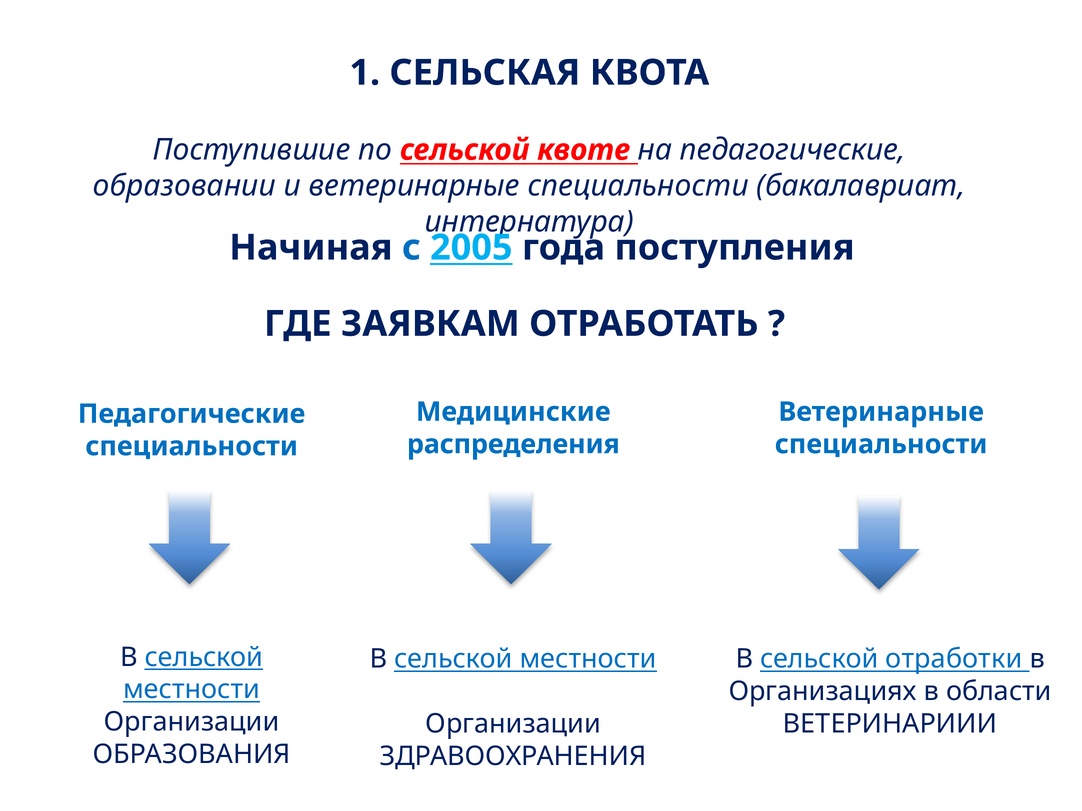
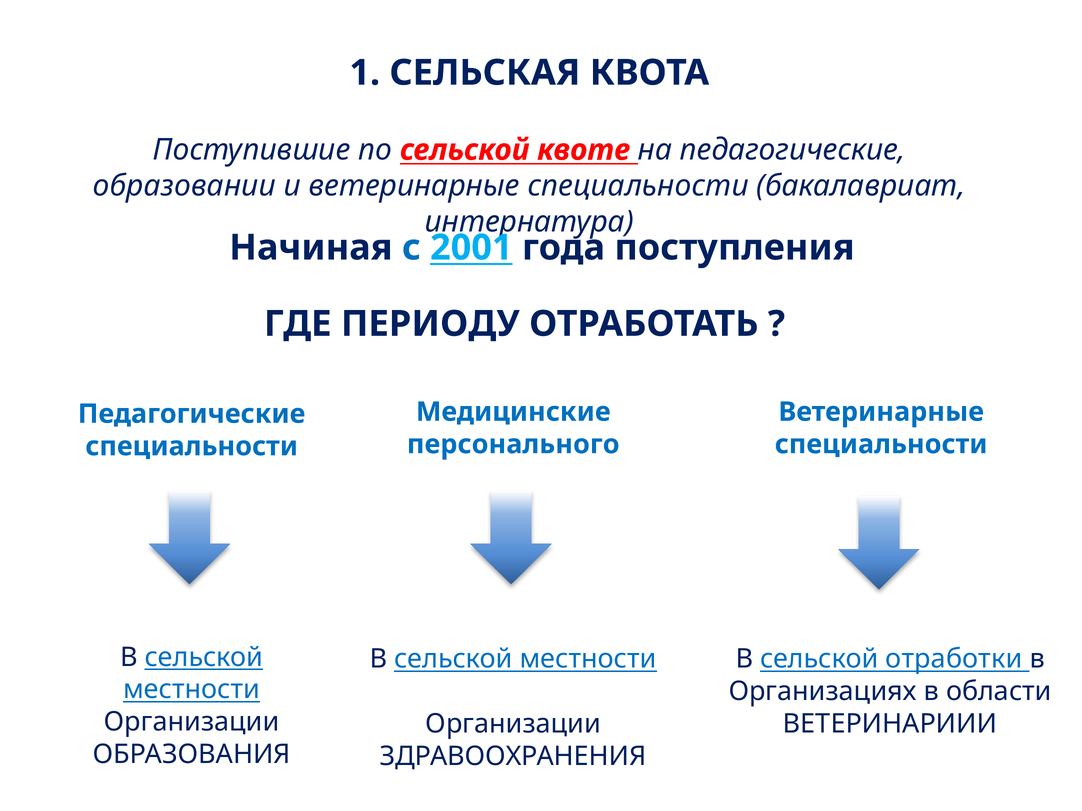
2005: 2005 -> 2001 (471, 248)
ЗАЯВКАМ: ЗАЯВКАМ -> ПЕРИОДУ (430, 324)
распределения: распределения -> персонального (513, 445)
